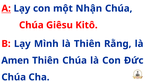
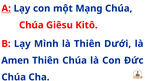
Nhận: Nhận -> Mạng (89, 8)
Rằng: Rằng -> Dưới (118, 44)
